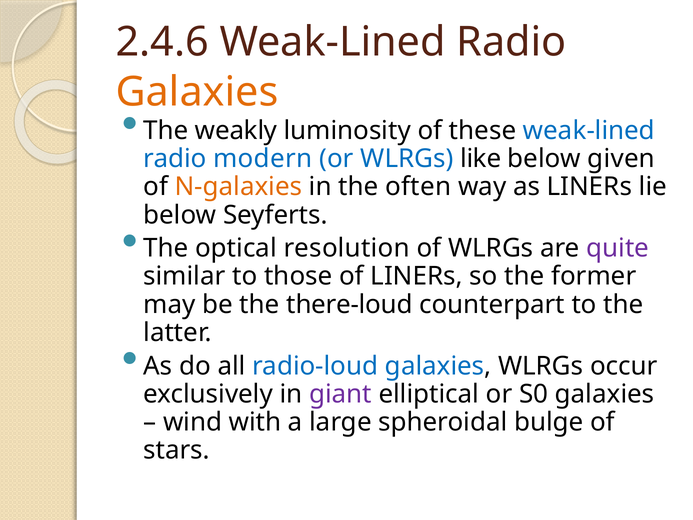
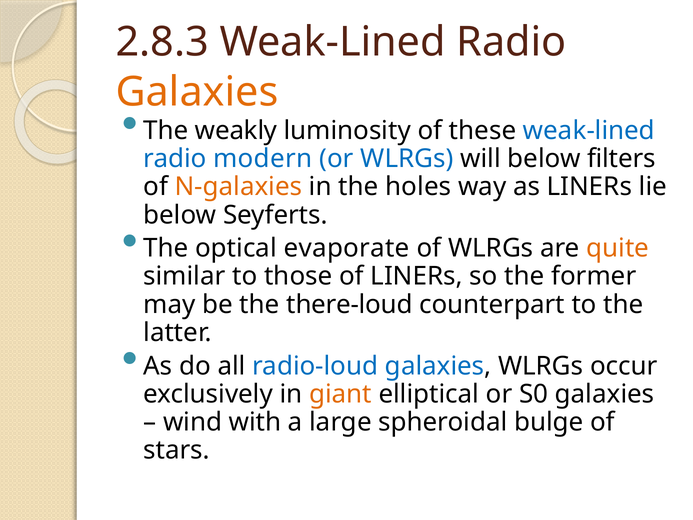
2.4.6: 2.4.6 -> 2.8.3 (162, 42)
like: like -> will (481, 159)
given: given -> filters (621, 159)
often: often -> holes (418, 187)
resolution: resolution -> evaporate (347, 248)
quite colour: purple -> orange (618, 248)
giant colour: purple -> orange (340, 394)
